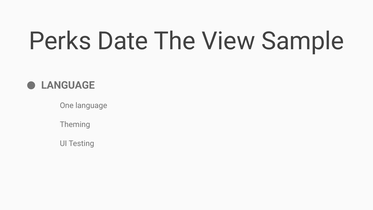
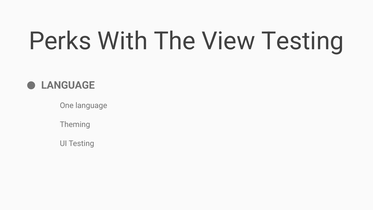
Date: Date -> With (123, 41)
View Sample: Sample -> Testing (303, 41)
